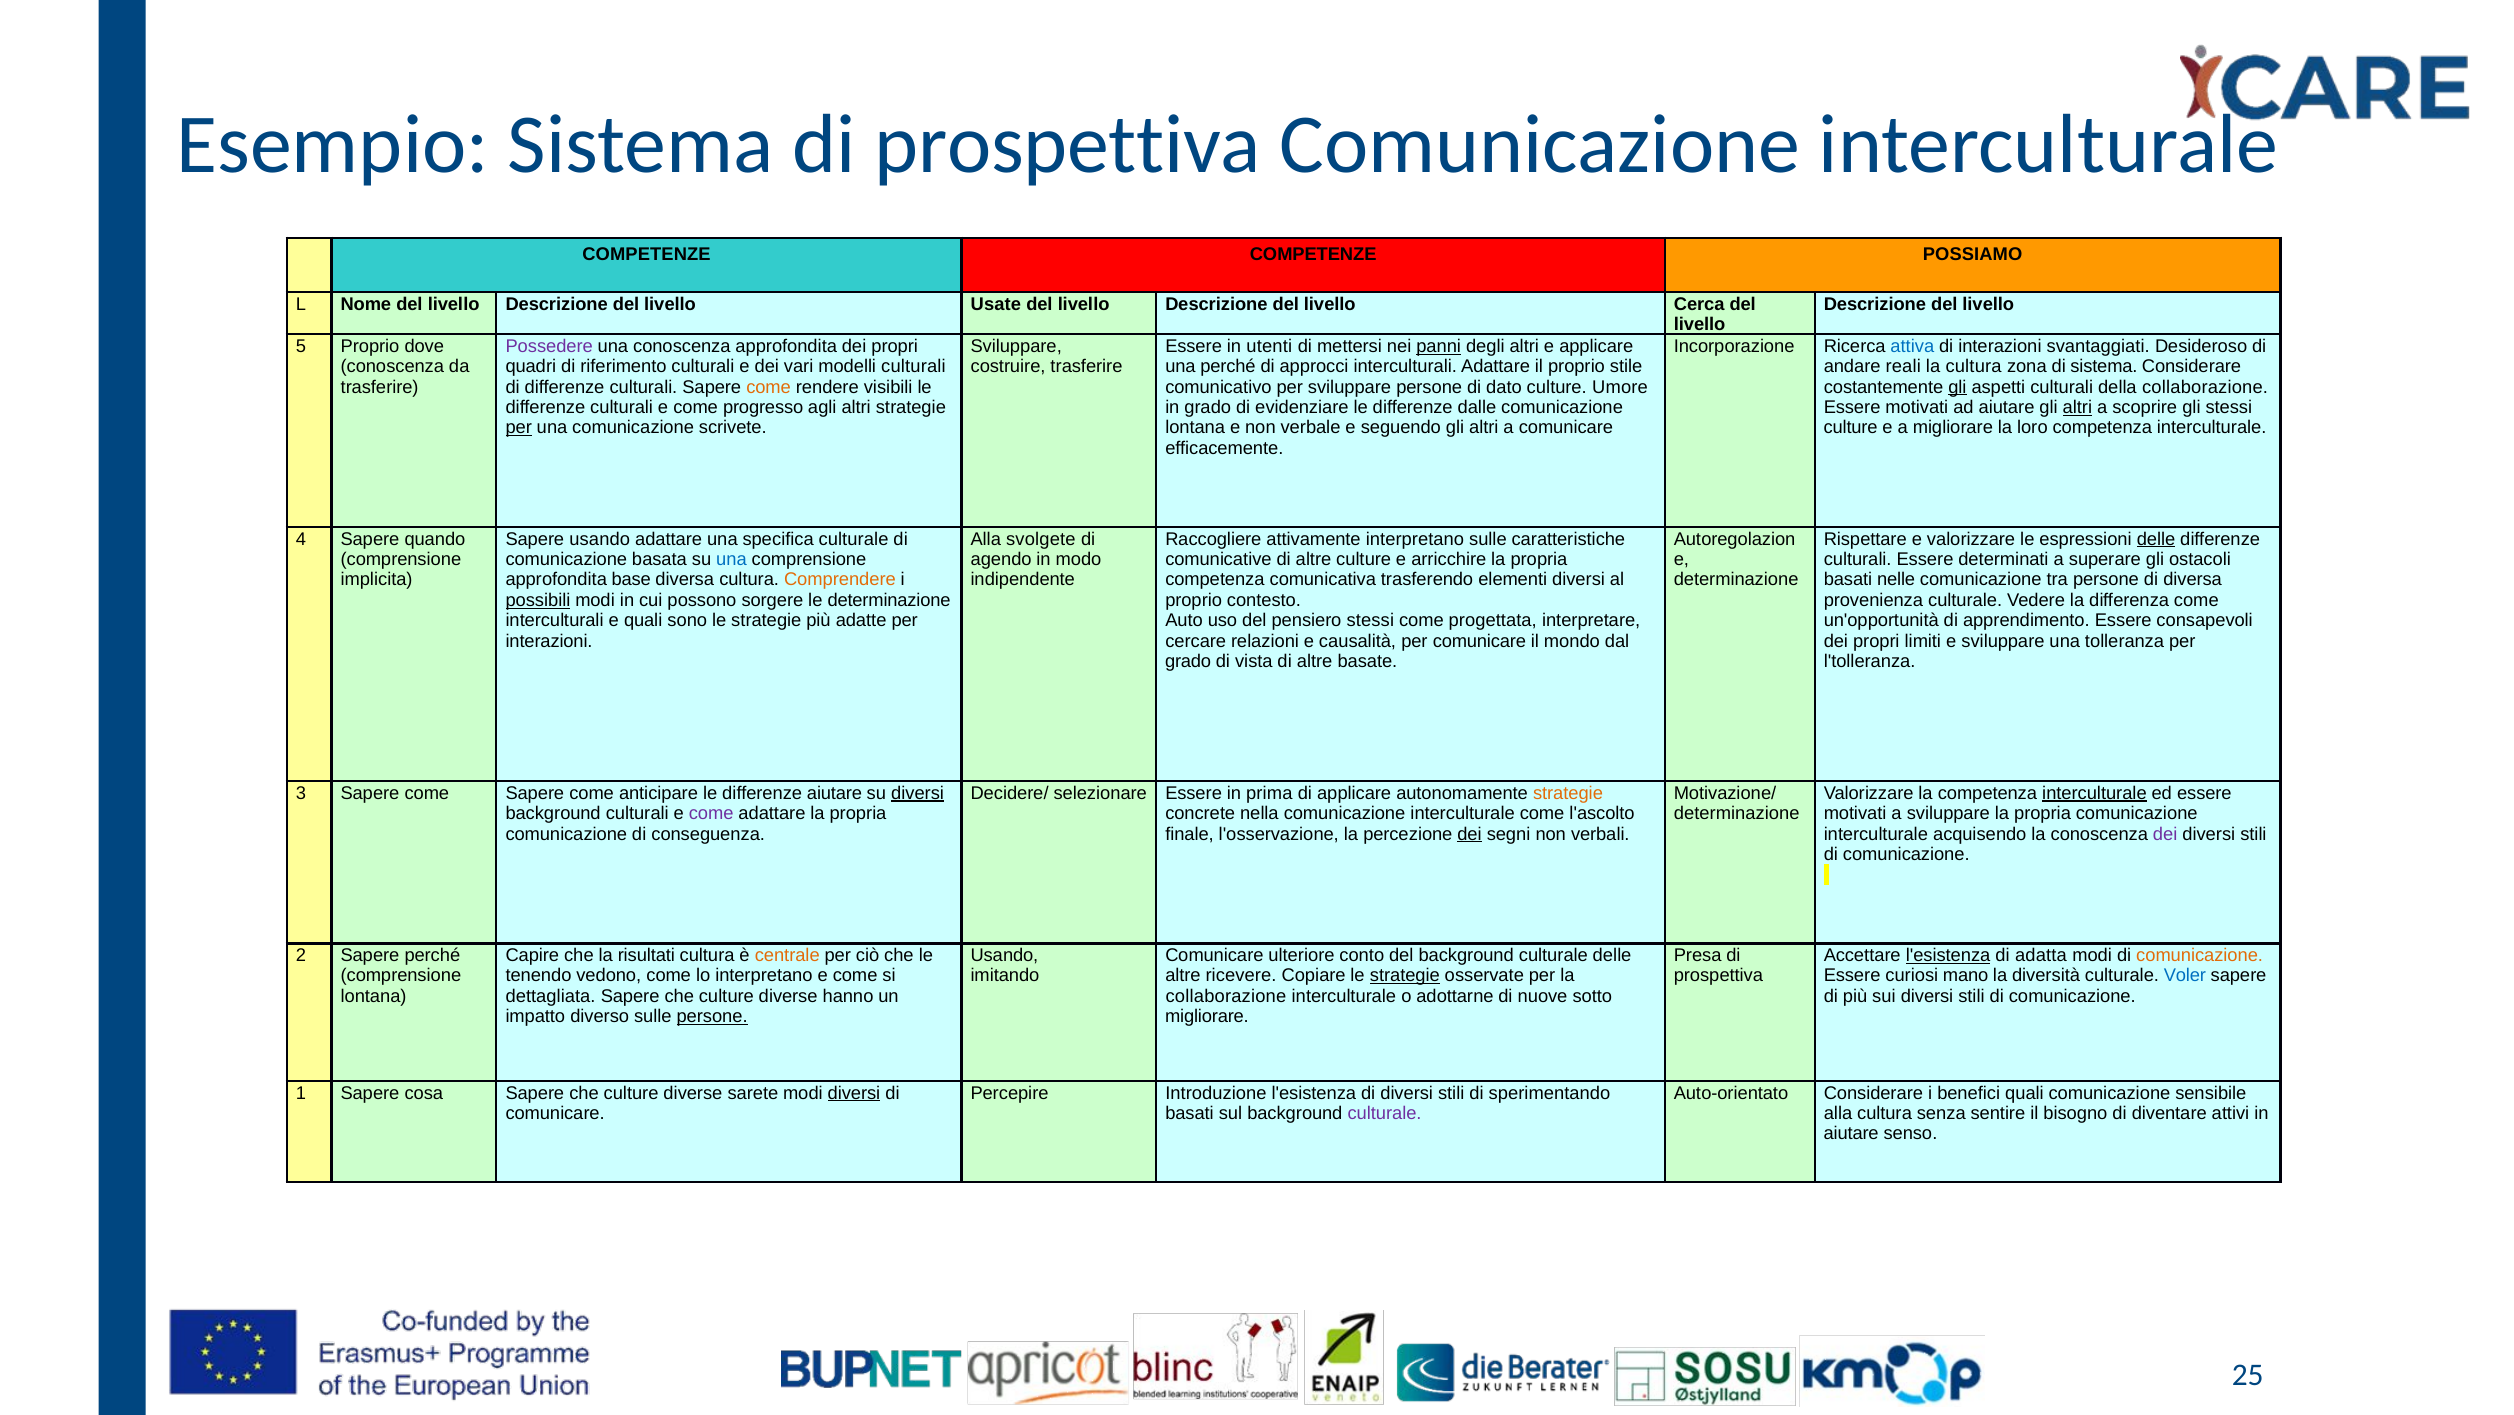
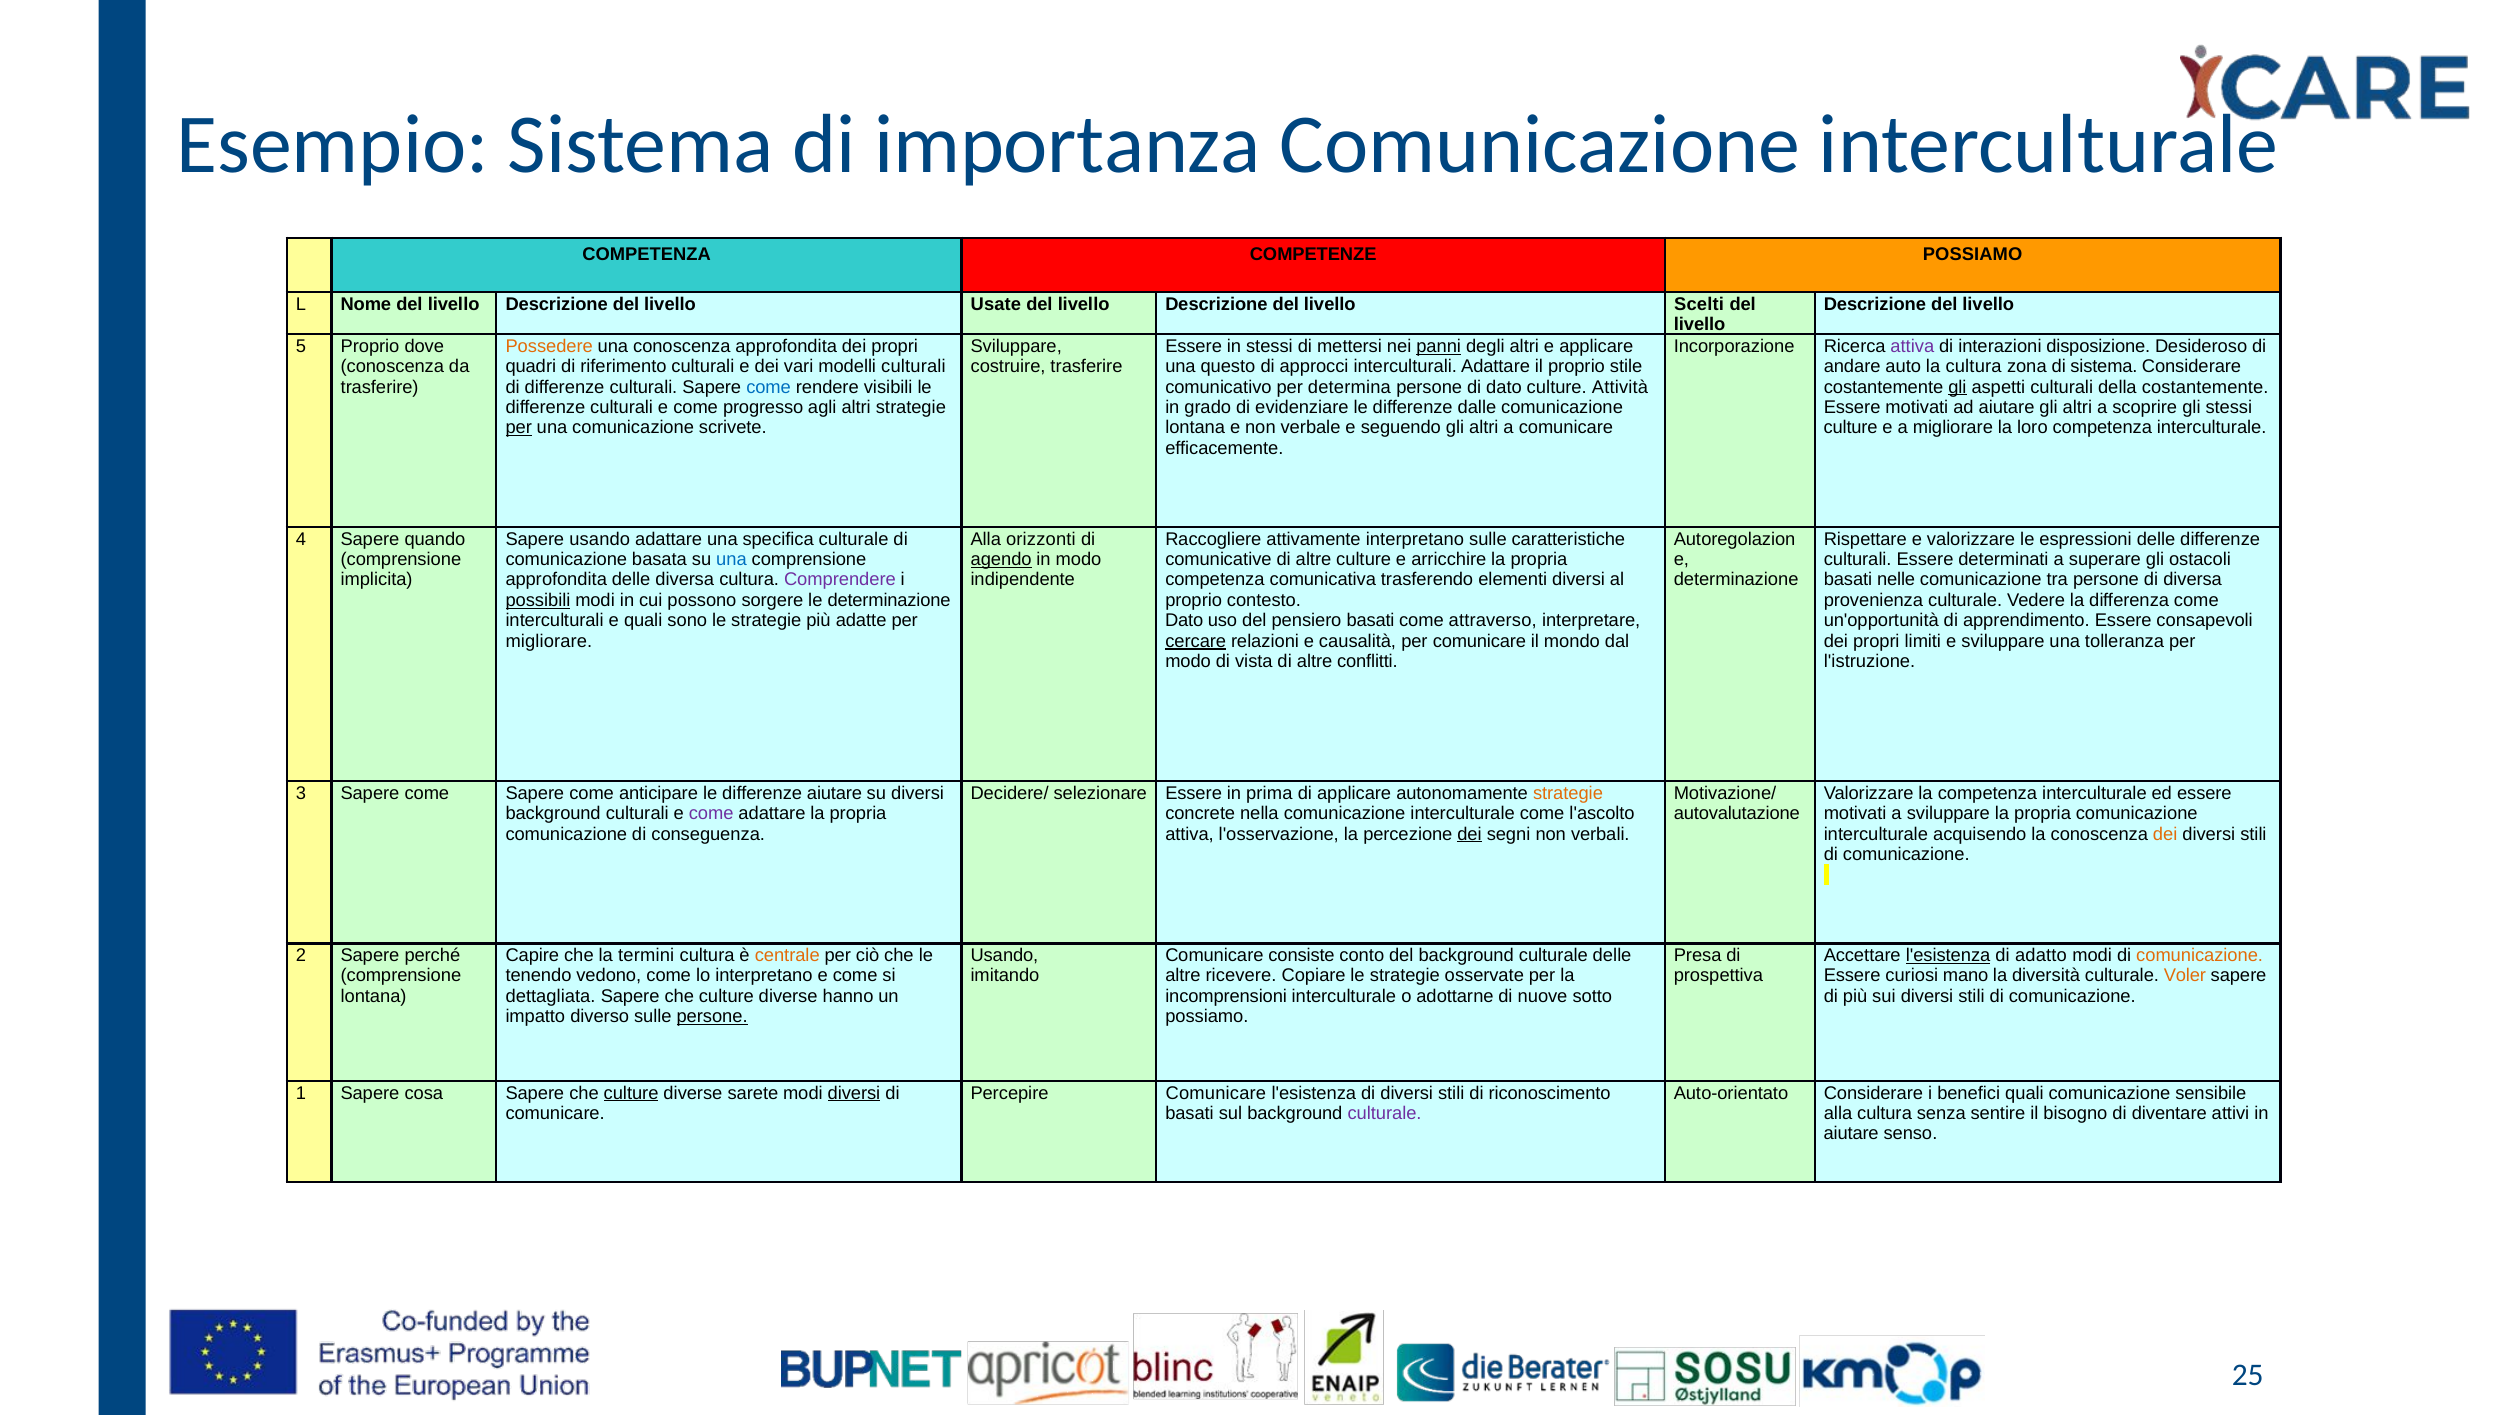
Sistema di prospettiva: prospettiva -> importanza (1068, 144)
COMPETENZE: COMPETENZE -> COMPETENZA (647, 254)
Cerca: Cerca -> Scelti (1699, 304)
Possedere colour: purple -> orange (549, 346)
in utenti: utenti -> stessi (1269, 346)
attiva colour: blue -> purple (1912, 346)
svantaggiati: svantaggiati -> disposizione (2098, 346)
una perché: perché -> questo (1228, 366)
reali: reali -> auto (1903, 366)
come colour: orange -> blue (769, 387)
per sviluppare: sviluppare -> determina (1349, 387)
Umore: Umore -> Attività (1620, 387)
della collaborazione: collaborazione -> costantemente (2205, 387)
altri underline: present -> none (2077, 407)
svolgete: svolgete -> orizzonti (1041, 539)
delle underline: present -> none (2156, 539)
agendo underline: none -> present (1001, 559)
approfondita base: base -> delle (631, 580)
Comprendere colour: orange -> purple (840, 580)
Auto: Auto -> Dato (1184, 620)
pensiero stessi: stessi -> basati (1371, 620)
progettata: progettata -> attraverso (1493, 620)
interazioni: interazioni -> migliorare (549, 641)
cercare underline: none -> present (1196, 641)
grado: grado -> modo (1188, 661)
basate: basate -> conflitti (1367, 661)
l'tolleranza: l'tolleranza -> l'istruzione (1870, 661)
diversi underline: present -> none (918, 793)
interculturale underline: present -> none (2094, 793)
determinazione: determinazione -> autovalutazione (1737, 813)
finale: finale -> attiva (1190, 834)
dei colour: purple -> orange (2165, 834)
risultati: risultati -> termini (646, 955)
ulteriore: ulteriore -> consiste (1302, 955)
adatta: adatta -> adatto (2041, 955)
strategie underline: present -> none (1405, 975)
Voler colour: blue -> orange (2185, 975)
collaborazione: collaborazione -> incomprensioni (1226, 996)
migliorare: migliorare -> possiamo (1207, 1016)
culture underline: none -> present (631, 1093)
Percepire Introduzione: Introduzione -> Comunicare (1216, 1093)
sperimentando: sperimentando -> riconoscimento (1550, 1093)
